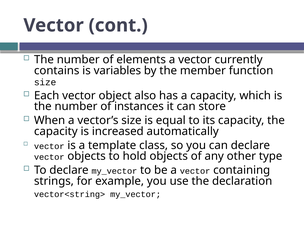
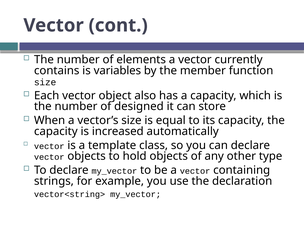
instances: instances -> designed (139, 106)
